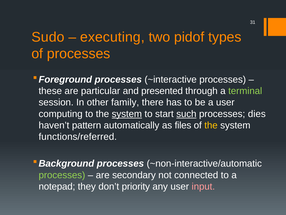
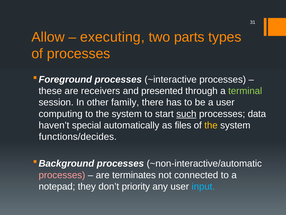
Sudo: Sudo -> Allow (48, 37)
pidof: pidof -> parts (189, 37)
particular: particular -> receivers (101, 91)
system underline: present -> none (127, 114)
dies: dies -> data (257, 114)
pattern: pattern -> special (87, 125)
functions/referred: functions/referred -> functions/decides (78, 137)
processes colour: light green -> pink (62, 175)
secondary: secondary -> terminates (134, 175)
input colour: pink -> light blue (203, 186)
